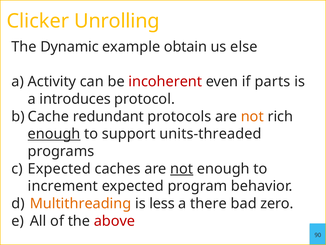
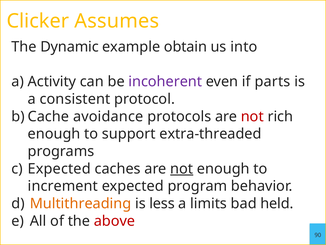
Unrolling: Unrolling -> Assumes (117, 21)
else: else -> into (244, 47)
incoherent colour: red -> purple (165, 81)
introduces: introduces -> consistent (75, 99)
redundant: redundant -> avoidance (108, 116)
not colour: orange -> red (252, 116)
enough underline: present -> none (54, 134)
units-threaded: units-threaded -> extra-threaded (210, 134)
there: there -> limits (208, 203)
zero: zero -> held (277, 203)
